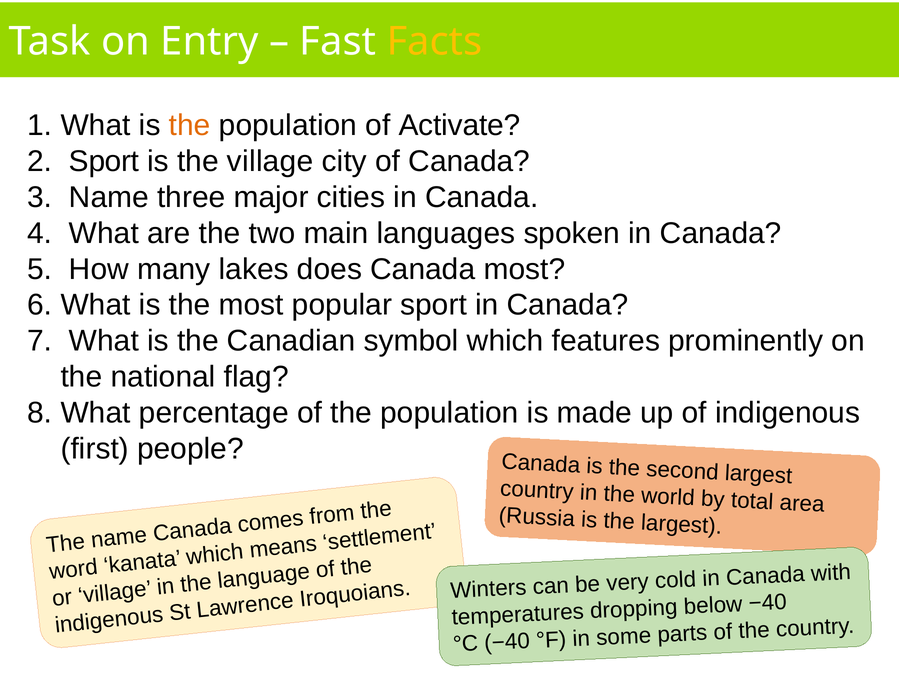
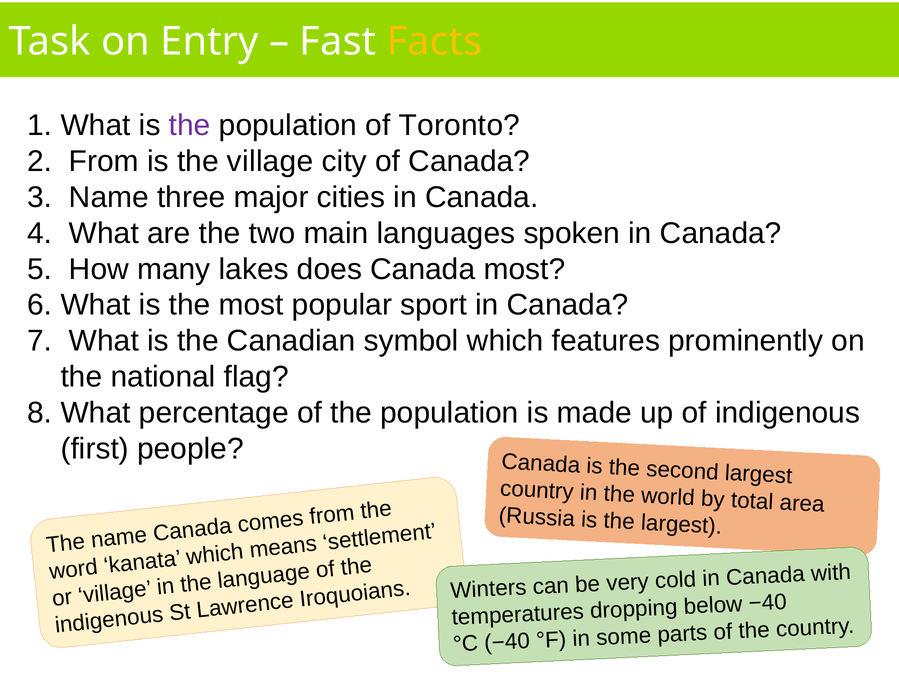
the colour: orange -> purple (190, 125)
Activate: Activate -> Toronto (459, 125)
Sport: Sport -> From (104, 161)
